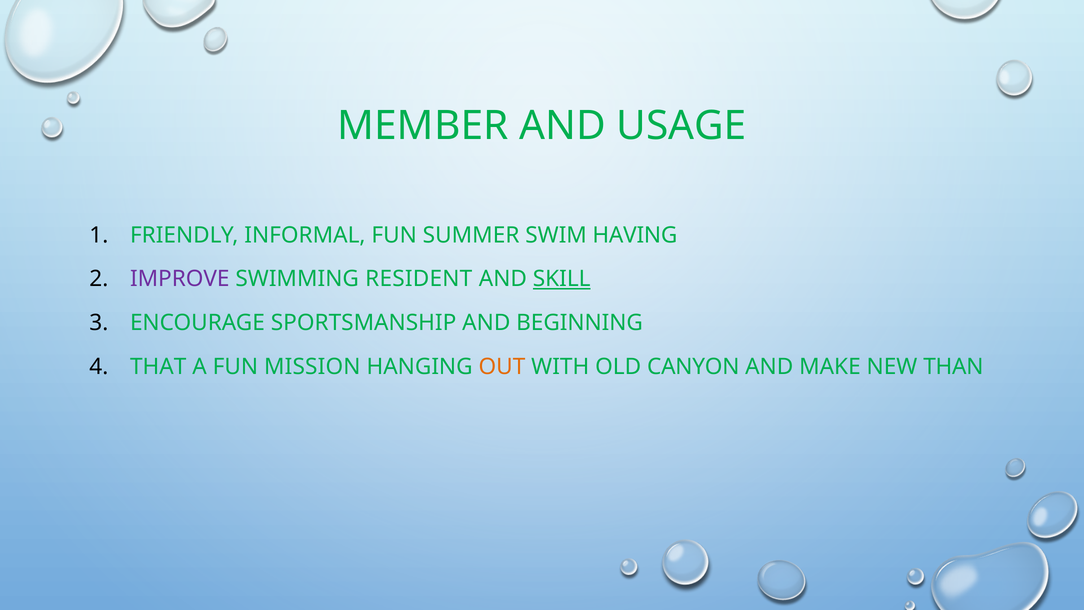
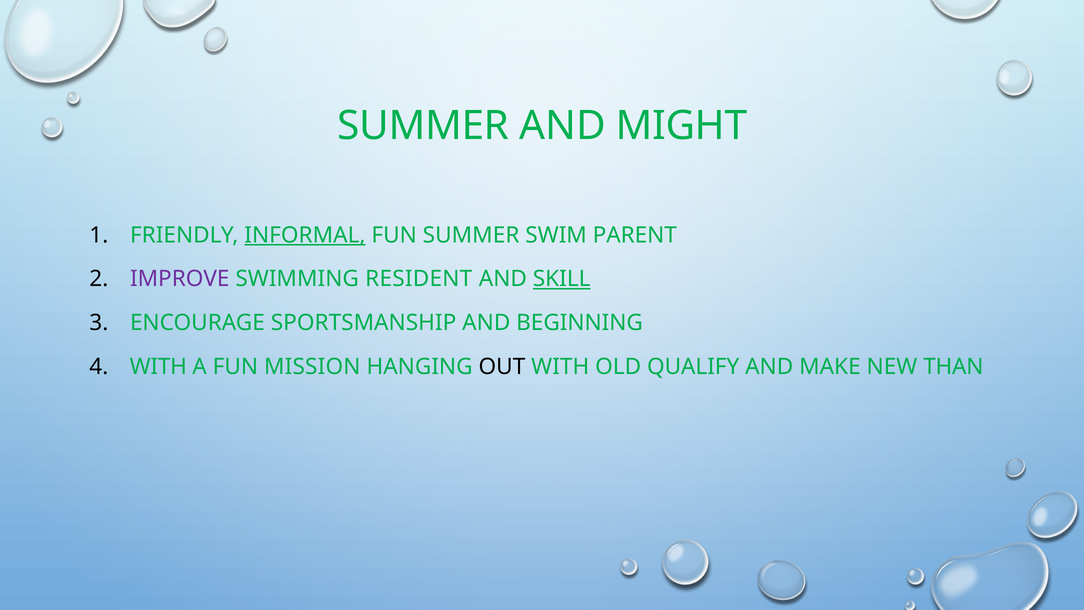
MEMBER: MEMBER -> SUMMER (423, 126)
USAGE: USAGE -> MIGHT (682, 126)
INFORMAL underline: none -> present (305, 235)
HAVING: HAVING -> PARENT (635, 235)
THAT: THAT -> WITH (158, 367)
OUT colour: orange -> black (502, 367)
CANYON: CANYON -> QUALIFY (693, 367)
